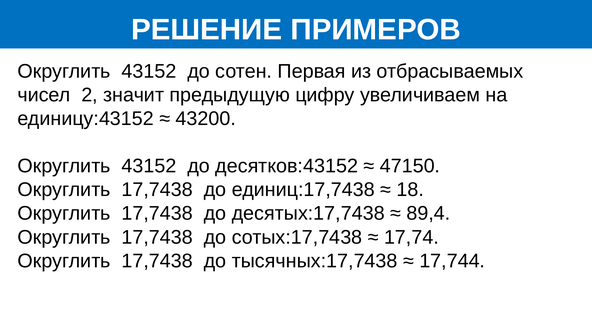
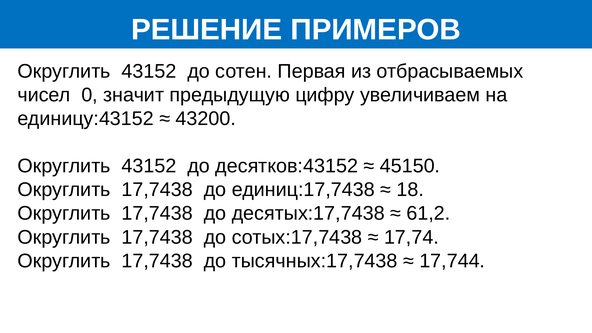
2: 2 -> 0 (90, 95)
47150: 47150 -> 45150 (410, 166)
89,4: 89,4 -> 61,2 (428, 213)
